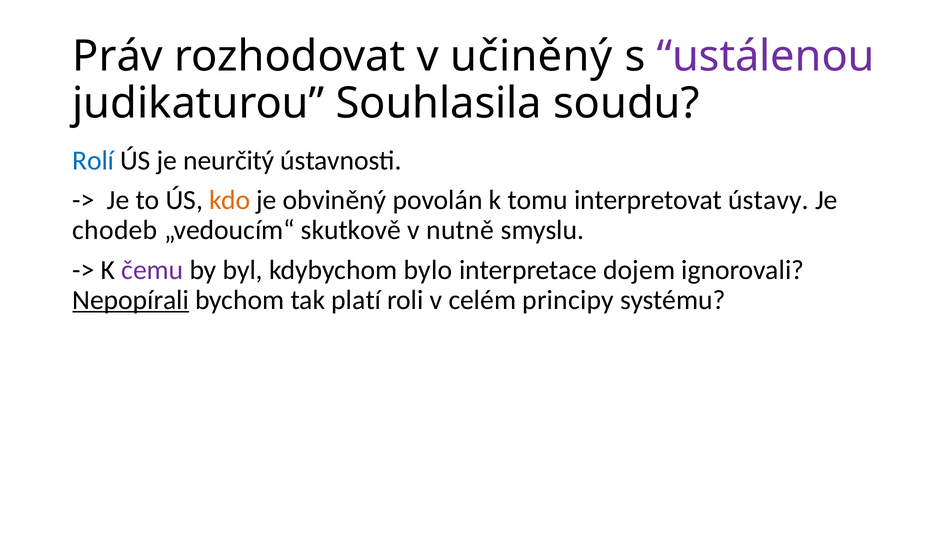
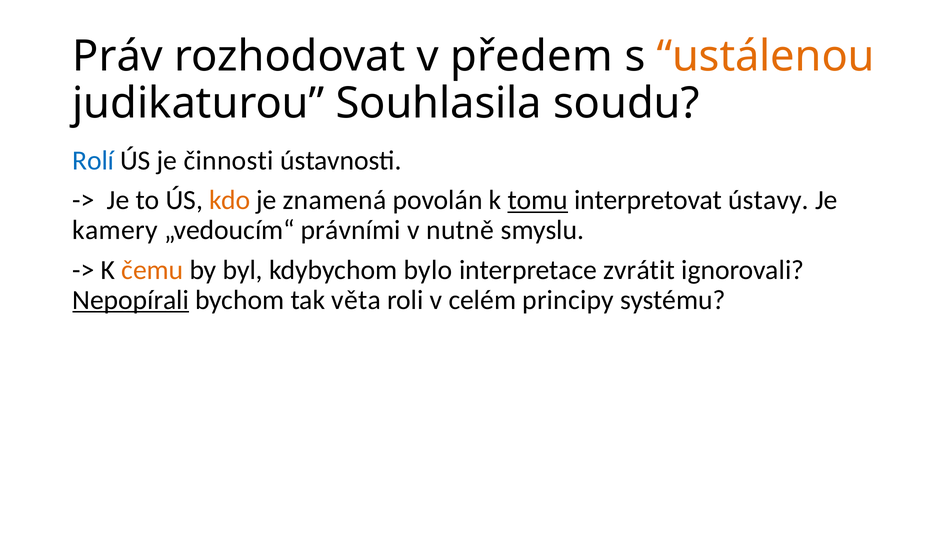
učiněný: učiněný -> předem (531, 56)
ustálenou colour: purple -> orange (766, 56)
neurčitý: neurčitý -> činnosti (229, 160)
obviněný: obviněný -> znamená (335, 200)
tomu underline: none -> present (538, 200)
chodeb: chodeb -> kamery (115, 230)
skutkově: skutkově -> právními (351, 230)
čemu colour: purple -> orange (152, 270)
dojem: dojem -> zvrátit (639, 270)
platí: platí -> věta (356, 300)
